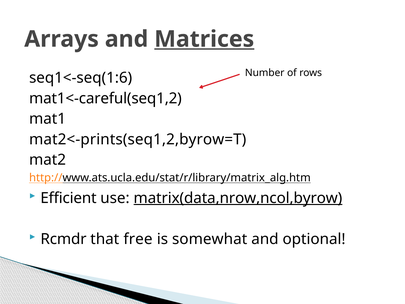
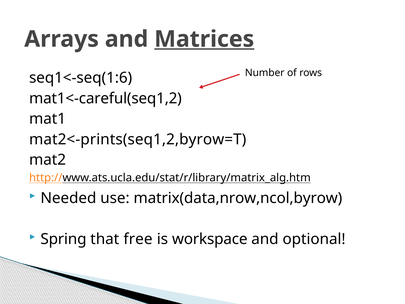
Efficient: Efficient -> Needed (68, 198)
matrix(data,nrow,ncol,byrow underline: present -> none (238, 198)
Rcmdr: Rcmdr -> Spring (63, 239)
somewhat: somewhat -> workspace (210, 239)
